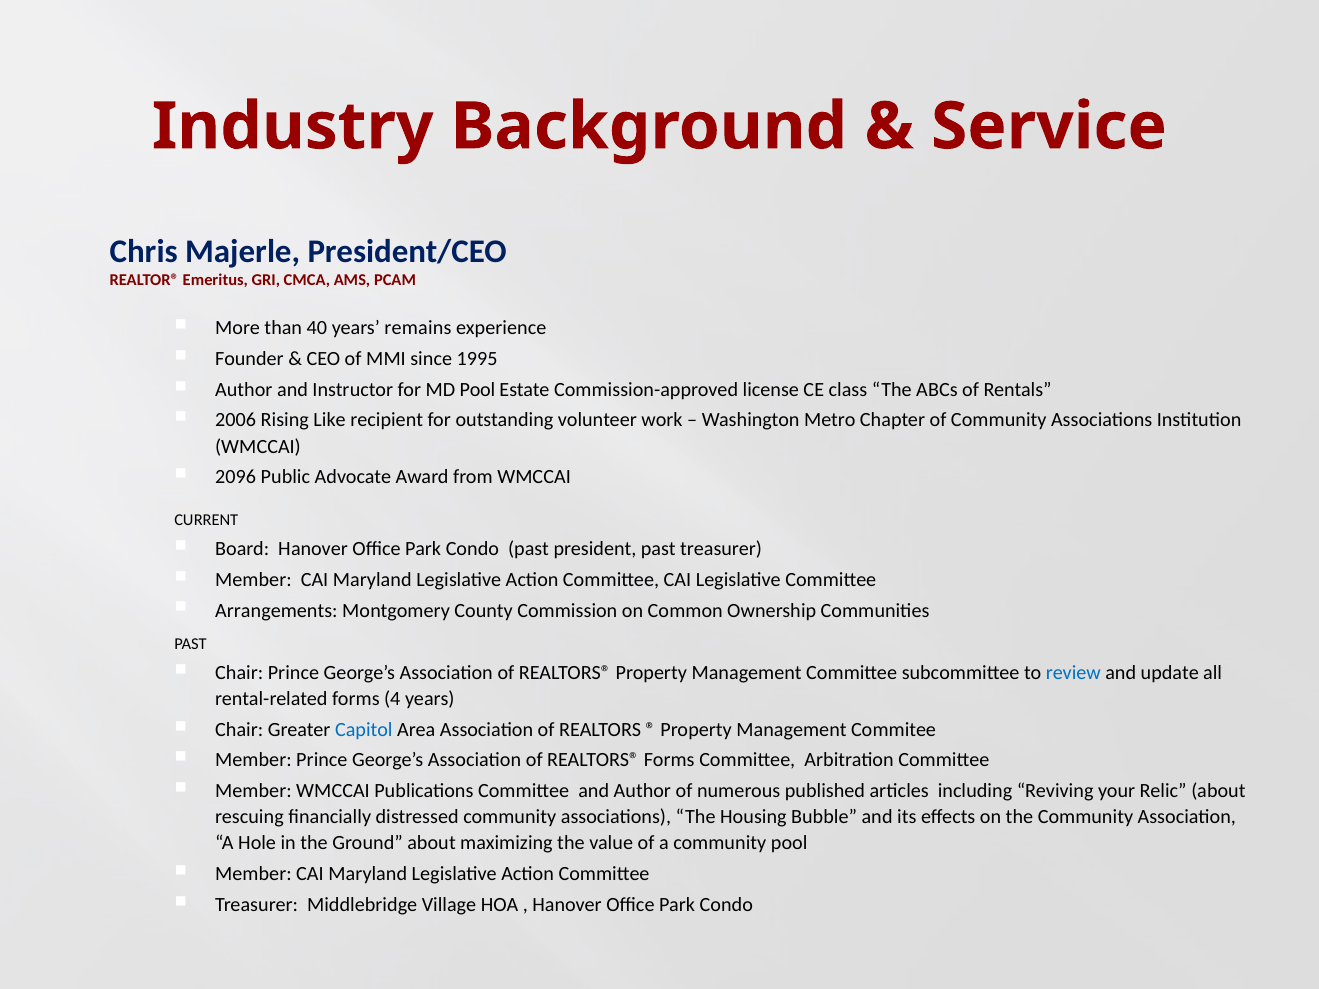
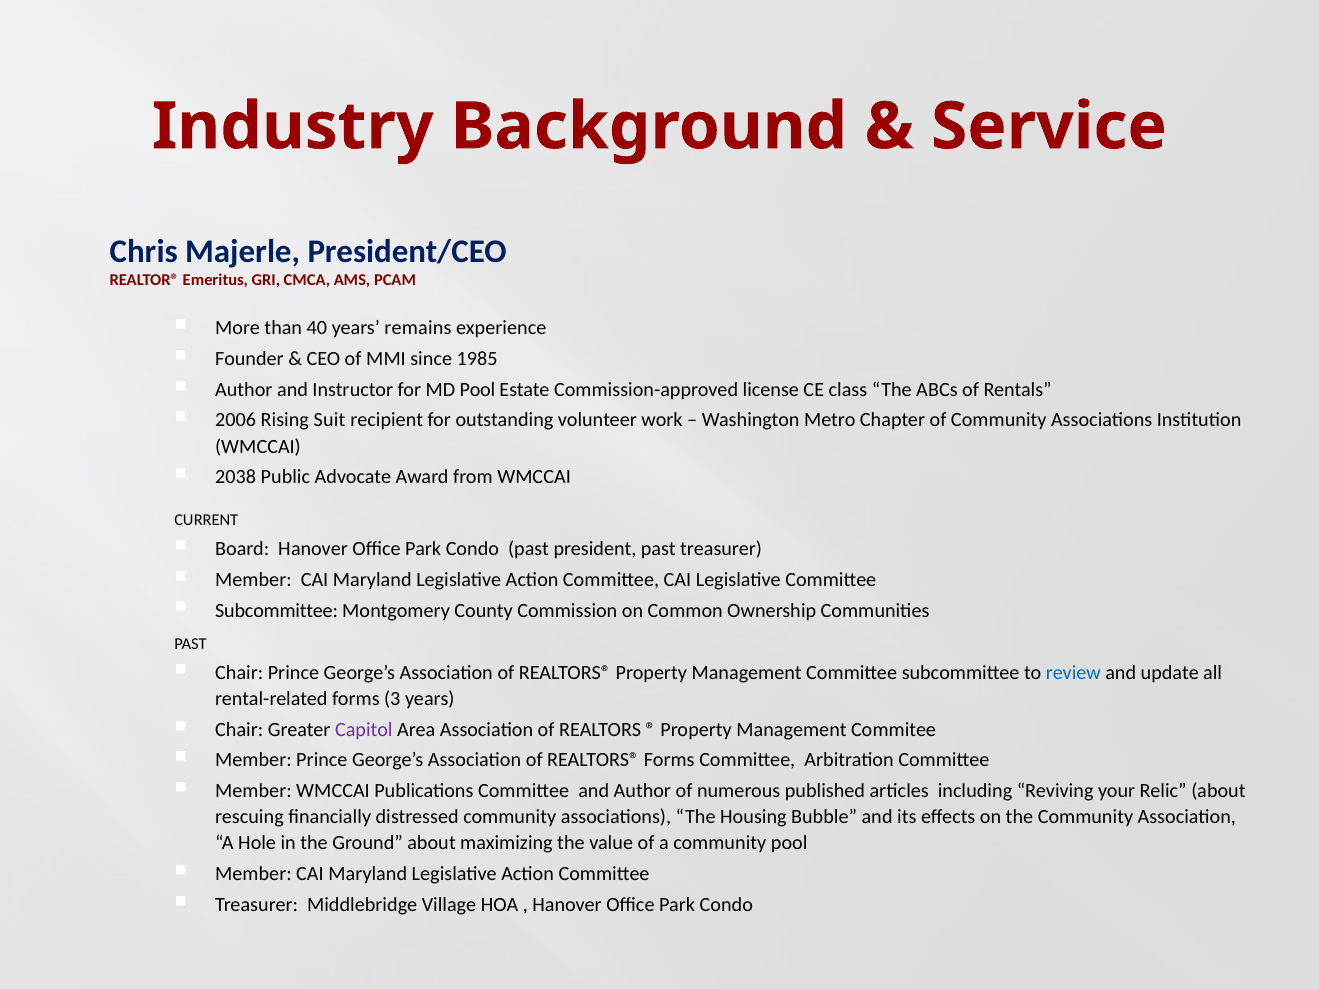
1995: 1995 -> 1985 (477, 359)
Like: Like -> Suit (329, 420)
2096: 2096 -> 2038 (236, 477)
Arrangements: Arrangements -> Subcommittee (277, 611)
4: 4 -> 3 (392, 699)
Capitol colour: blue -> purple (364, 730)
